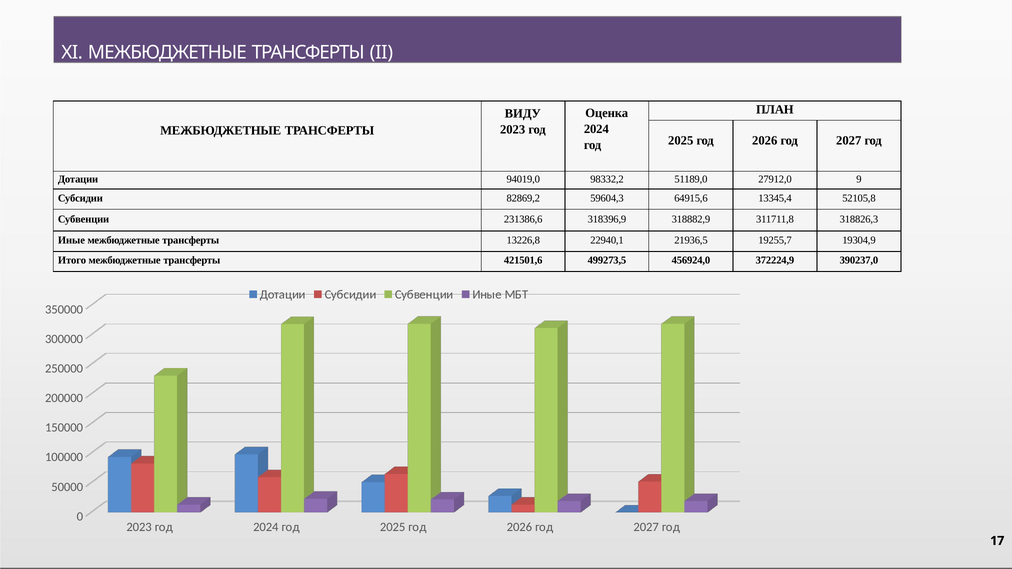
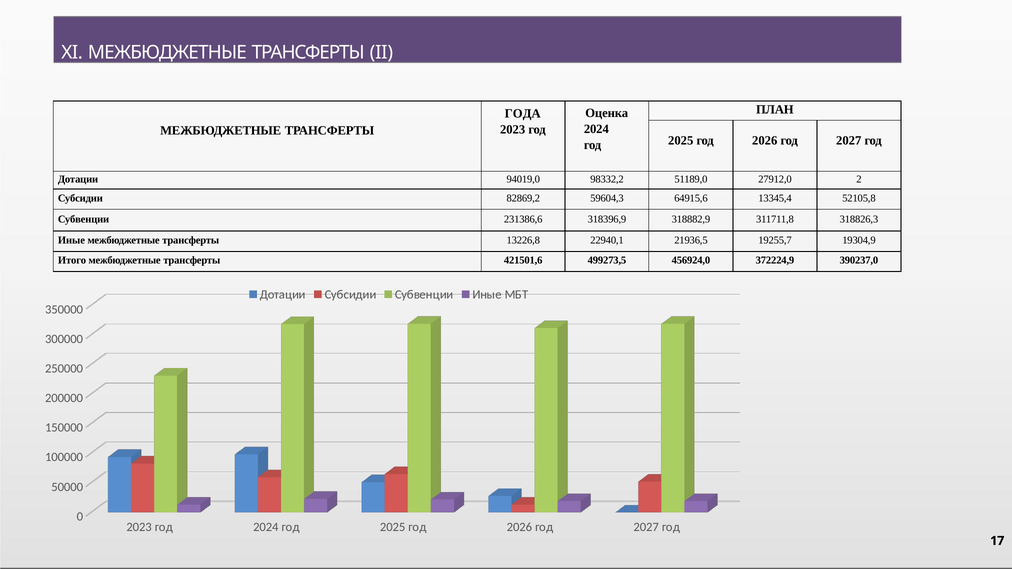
ВИДУ: ВИДУ -> ГОДА (523, 113)
9: 9 -> 2 (859, 179)
